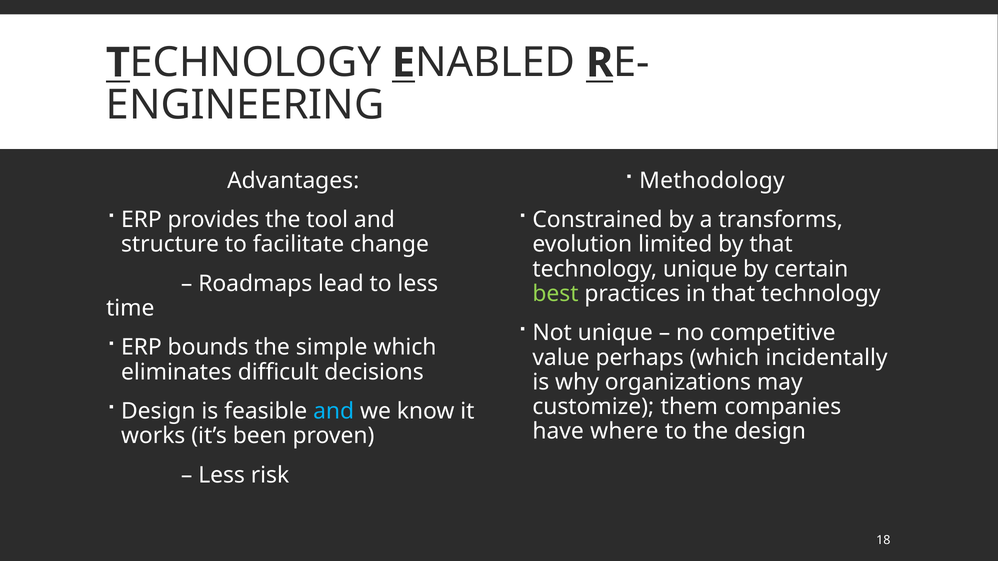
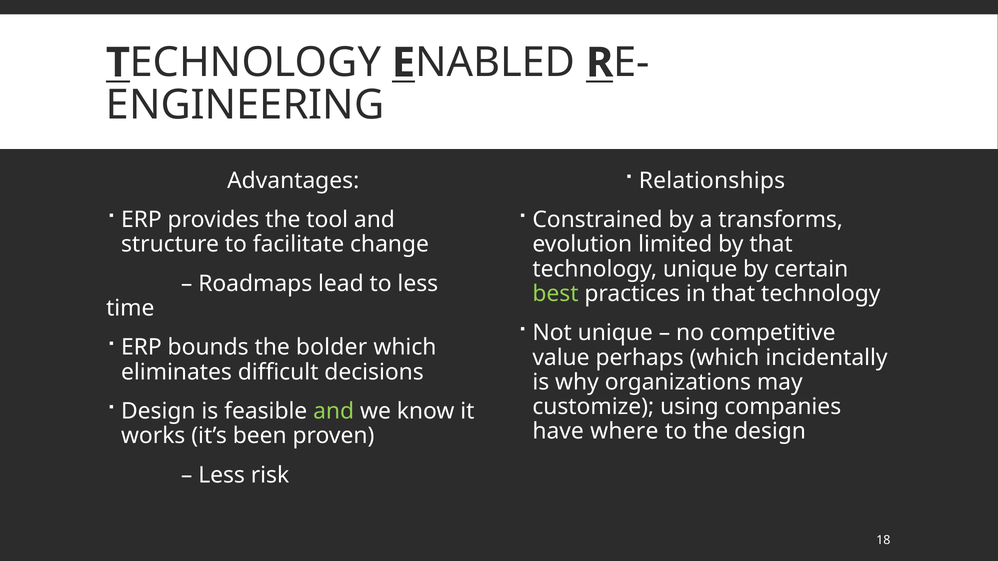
Methodology: Methodology -> Relationships (712, 181)
simple: simple -> bolder (332, 348)
and colour: light blue -> light green (334, 411)
them: them -> using (689, 407)
